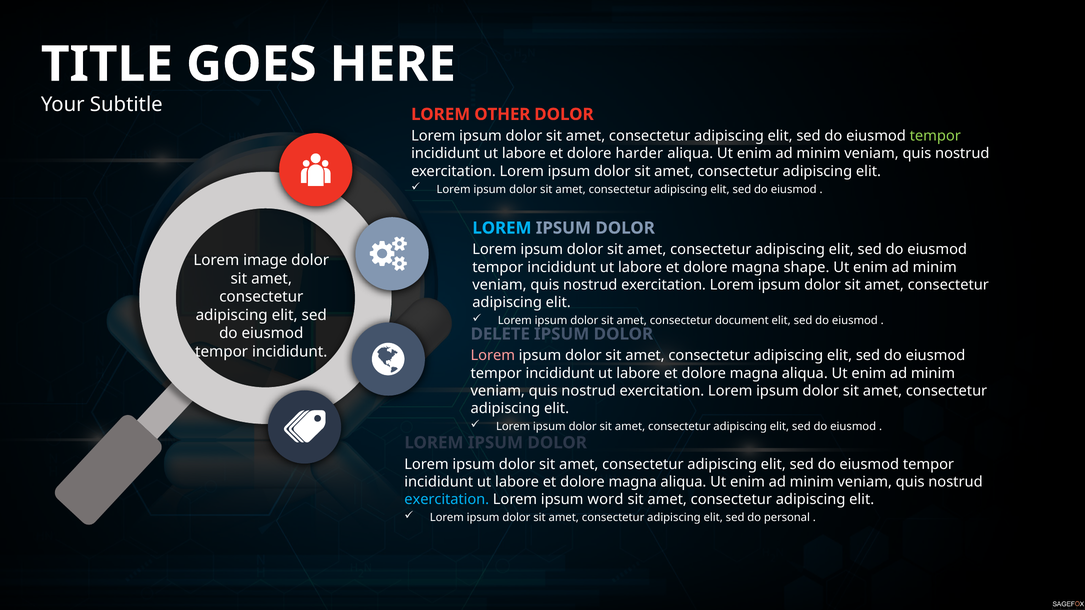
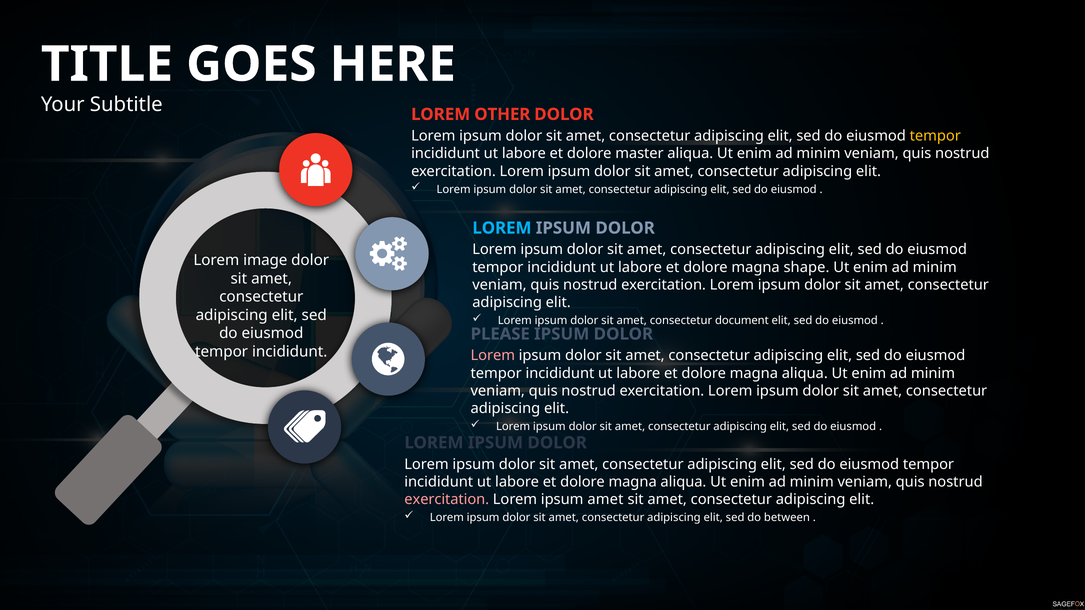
tempor colour: light green -> yellow (935, 136)
harder: harder -> master (639, 154)
DELETE: DELETE -> PLEASE (500, 334)
exercitation colour: light blue -> pink (447, 500)
ipsum word: word -> amet (605, 500)
personal: personal -> between (787, 518)
